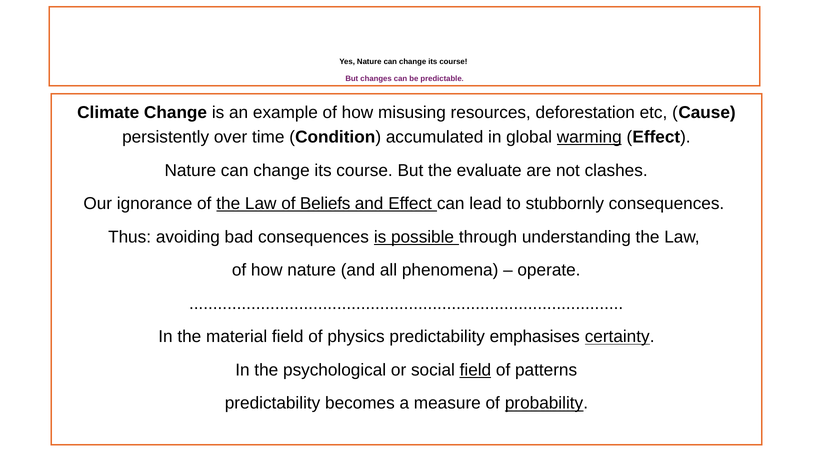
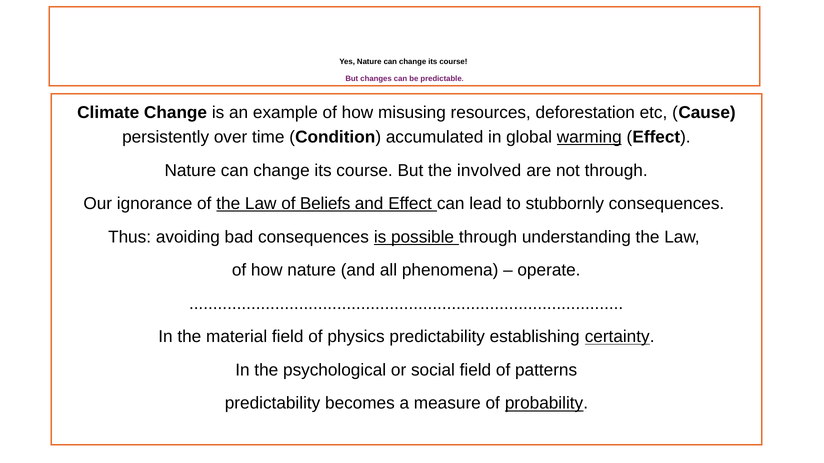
evaluate: evaluate -> involved (489, 171)
not clashes: clashes -> through (616, 171)
emphasises: emphasises -> establishing (535, 337)
field underline: present -> none (475, 370)
